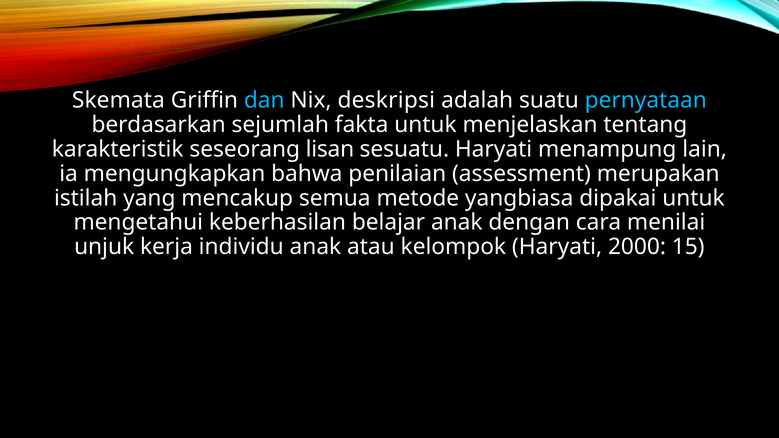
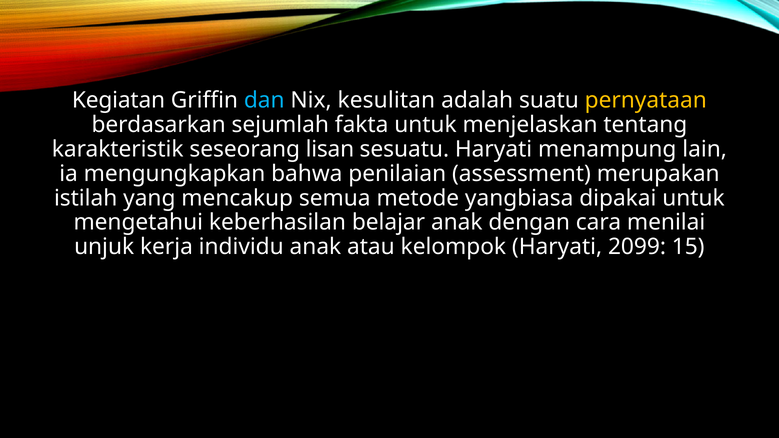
Skemata: Skemata -> Kegiatan (119, 100)
deskripsi: deskripsi -> kesulitan (386, 100)
pernyataan colour: light blue -> yellow (646, 100)
2000: 2000 -> 2099 (637, 247)
